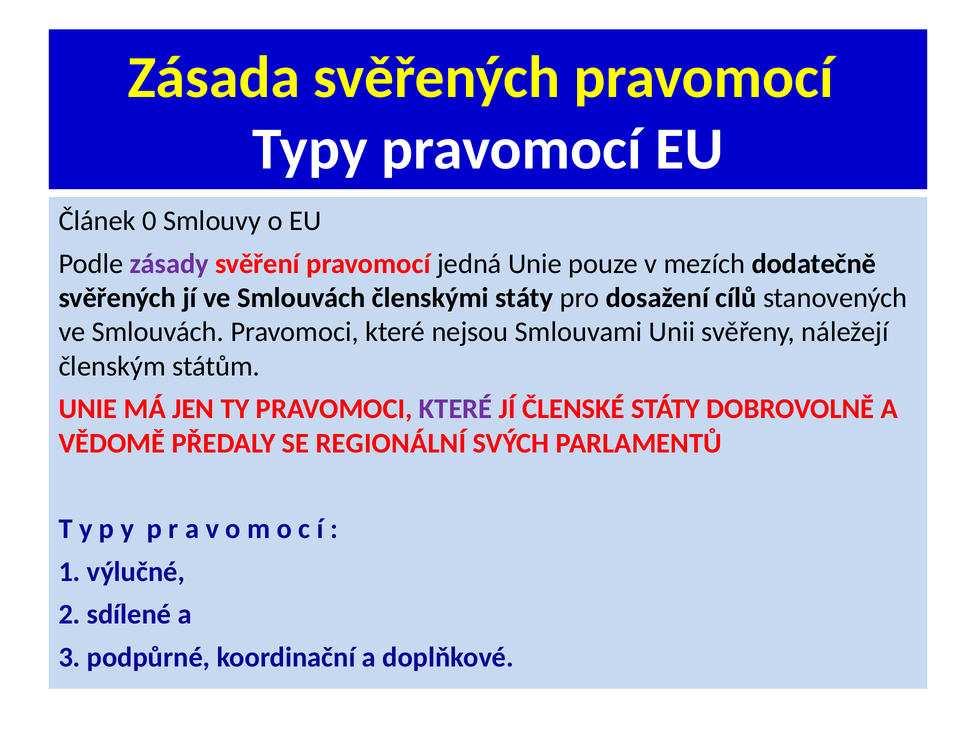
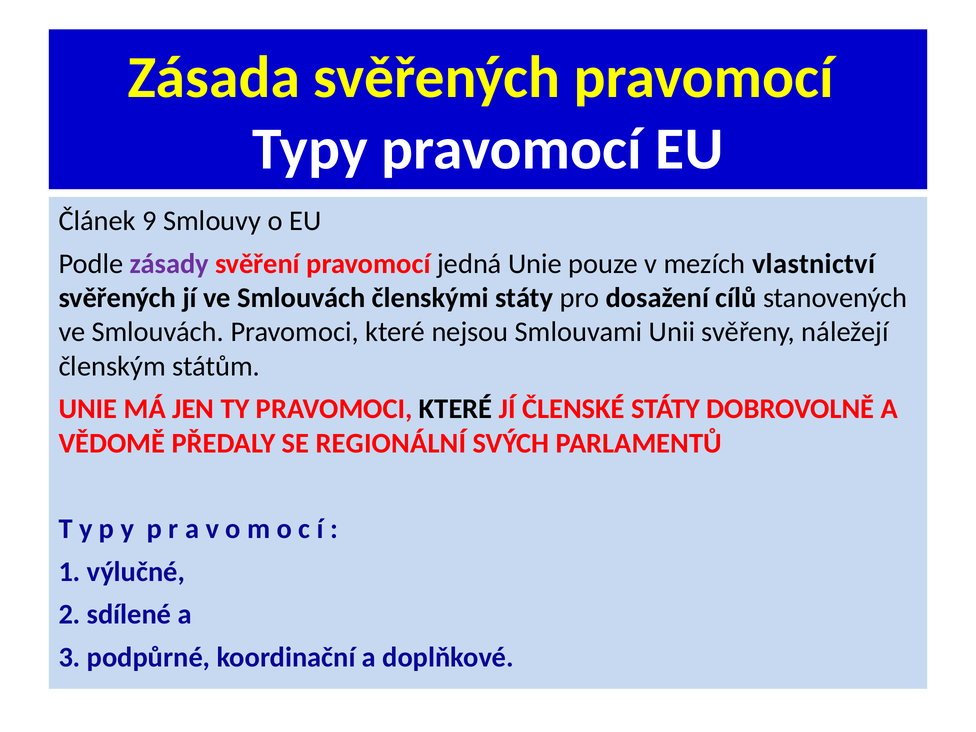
0: 0 -> 9 (150, 221)
dodatečně: dodatečně -> vlastnictví (814, 264)
KTERÉ colour: purple -> black (456, 409)
